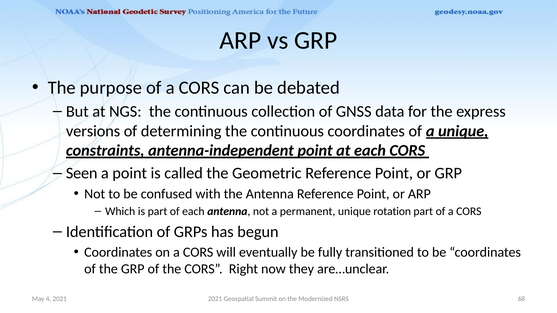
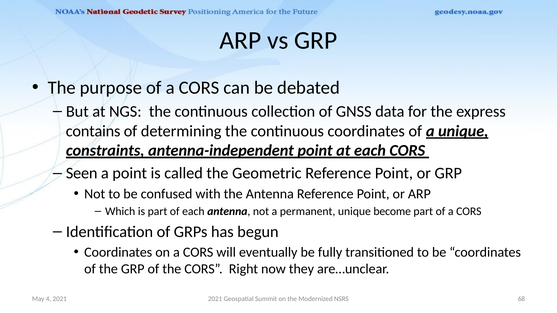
versions: versions -> contains (93, 131)
rotation: rotation -> become (392, 212)
